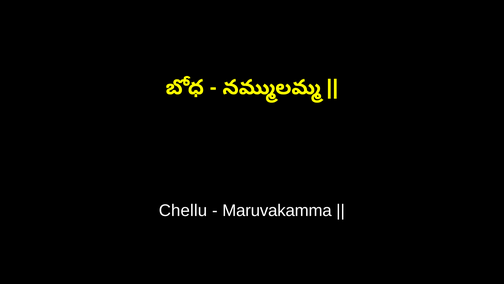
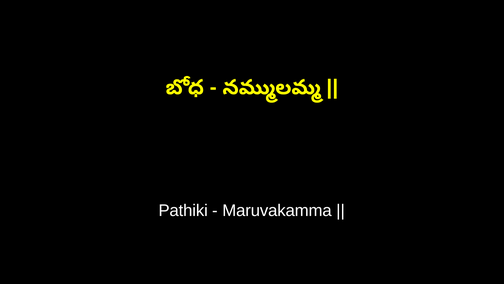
Chellu: Chellu -> Pathiki (183, 210)
